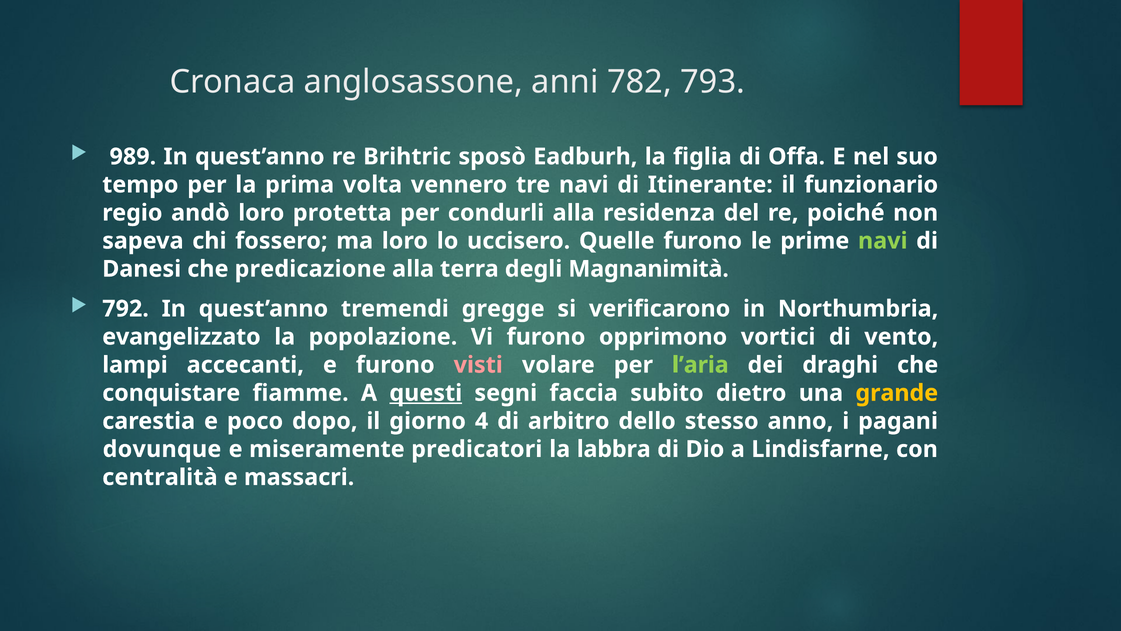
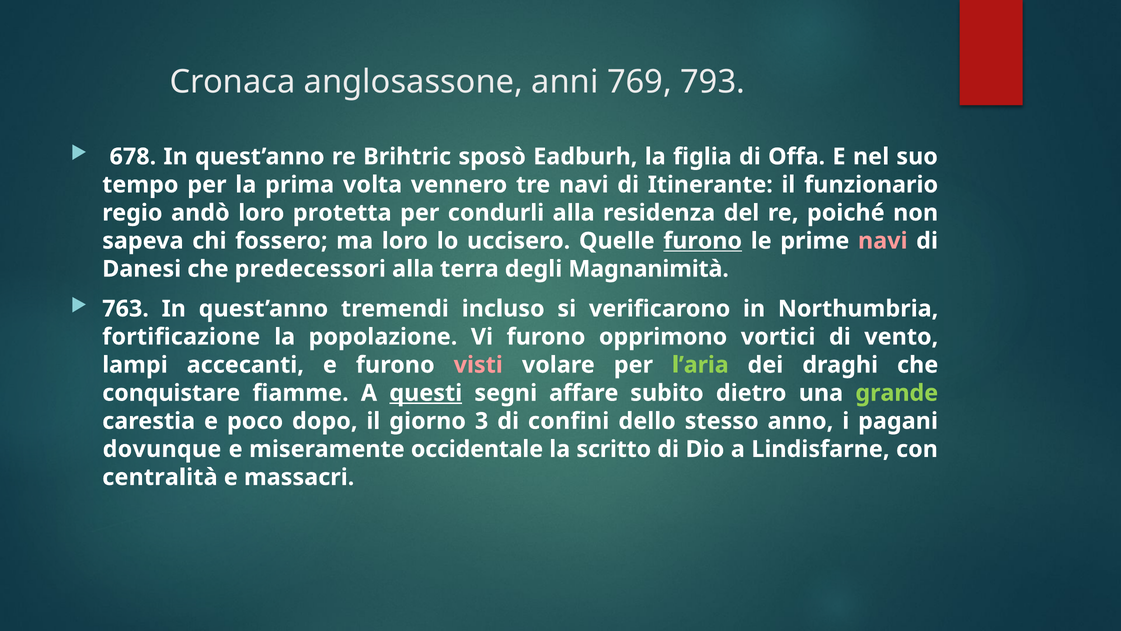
782: 782 -> 769 (639, 82)
989: 989 -> 678 (133, 157)
furono underline: none -> present (703, 241)
navi colour: light green -> pink (883, 241)
predicazione: predicazione -> predecessori (310, 269)
792: 792 -> 763 (126, 309)
gregge: gregge -> incluso (503, 309)
evangelizzato: evangelizzato -> fortificazione (181, 337)
faccia: faccia -> affare (584, 393)
grande colour: yellow -> light green (897, 393)
4: 4 -> 3 (482, 421)
arbitro: arbitro -> confini (569, 421)
predicatori: predicatori -> occidentale (477, 449)
labbra: labbra -> scritto (614, 449)
